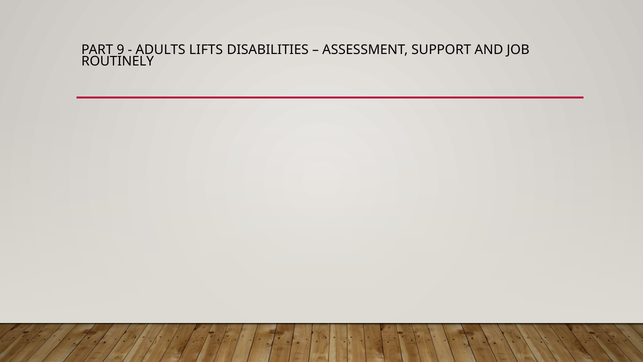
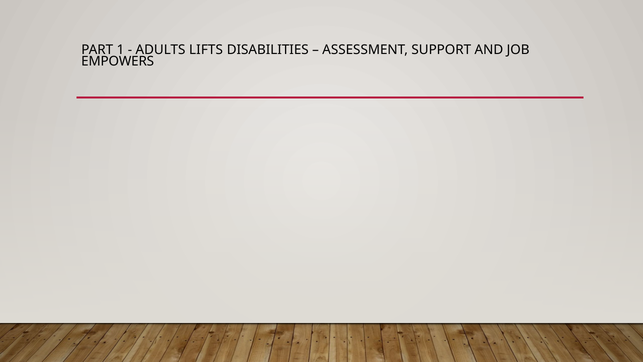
9: 9 -> 1 (120, 50)
ROUTINELY: ROUTINELY -> EMPOWERS (118, 61)
